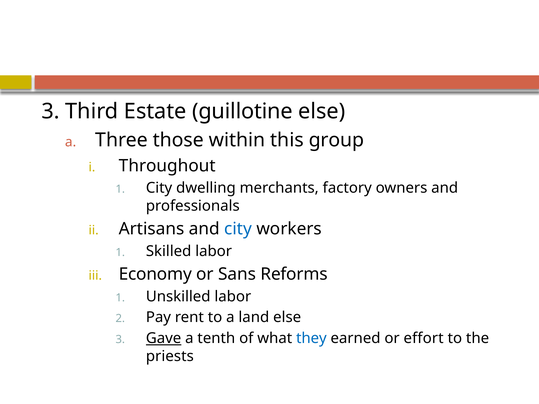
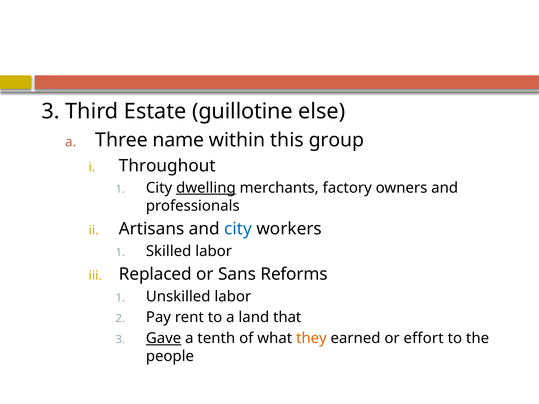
those: those -> name (178, 140)
dwelling underline: none -> present (206, 188)
Economy: Economy -> Replaced (155, 274)
land else: else -> that (287, 318)
they colour: blue -> orange (311, 339)
priests: priests -> people (170, 356)
